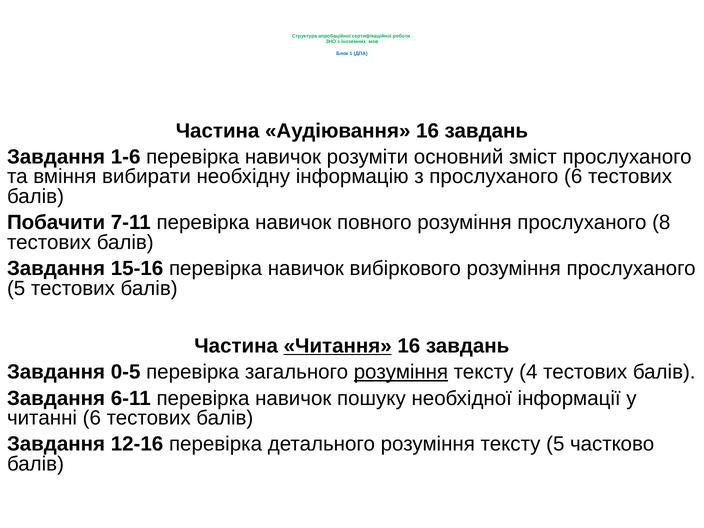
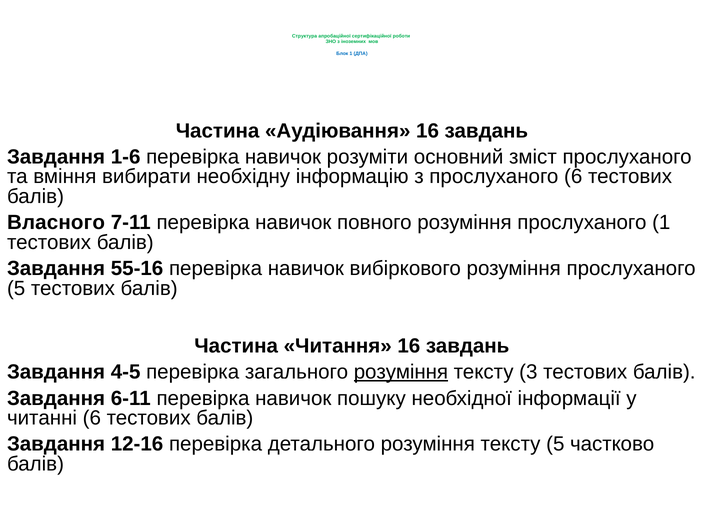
Побачити: Побачити -> Власного (56, 223)
прослуханого 8: 8 -> 1 (661, 223)
15-16: 15-16 -> 55-16 (137, 269)
Читання underline: present -> none (338, 346)
0-5: 0-5 -> 4-5 (126, 372)
4: 4 -> 3 (528, 372)
